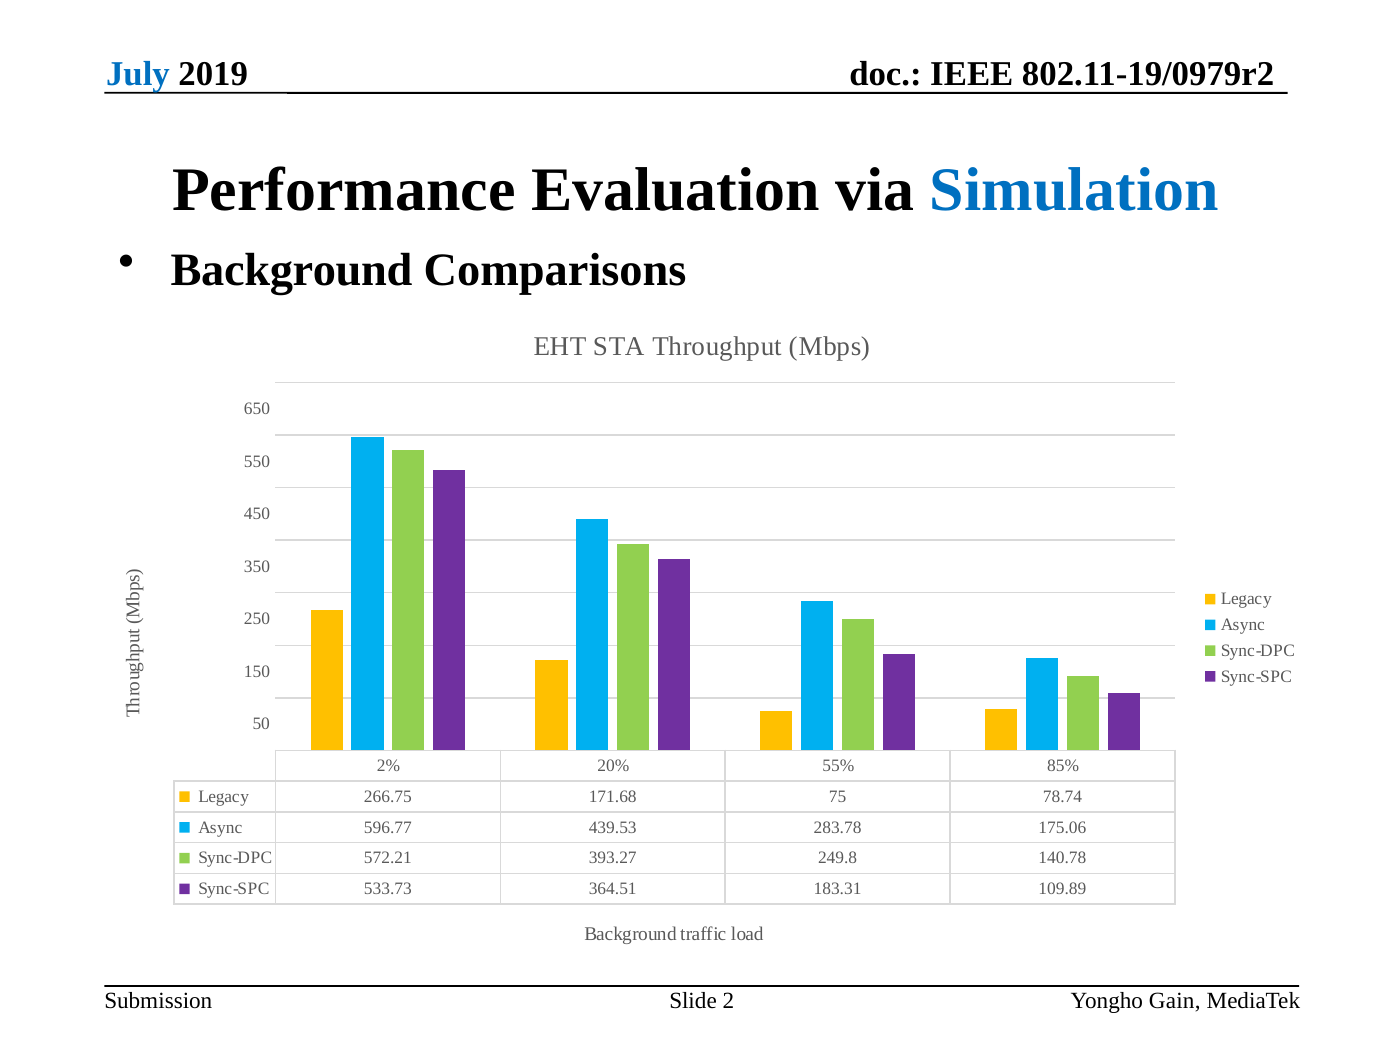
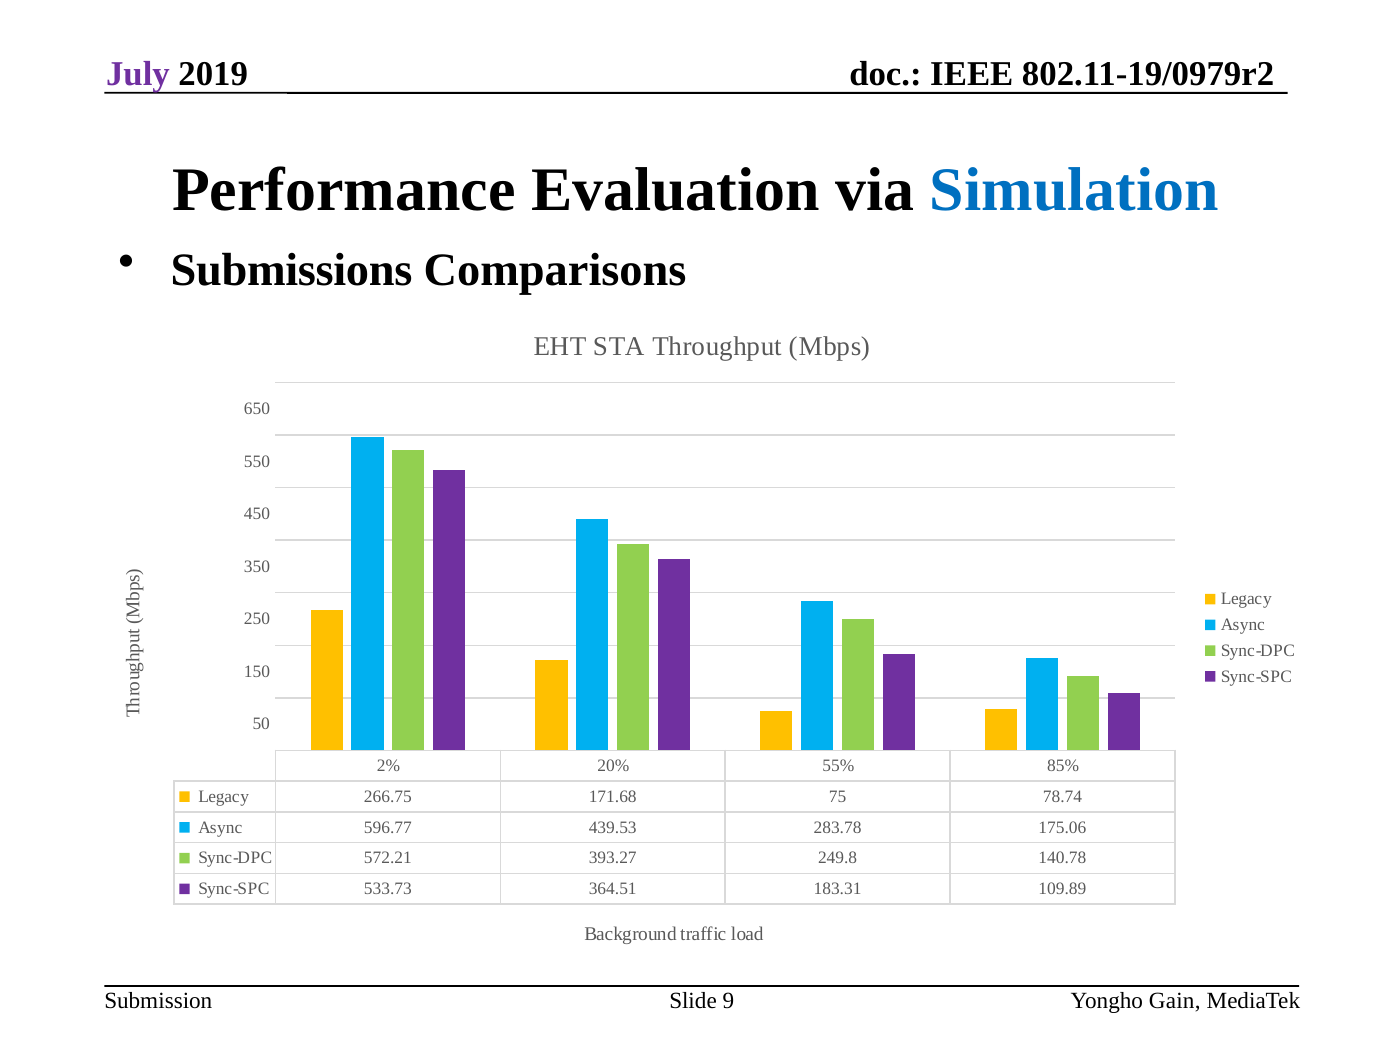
July colour: blue -> purple (138, 74)
Background: Background -> Submissions (292, 270)
2: 2 -> 9 (728, 1001)
